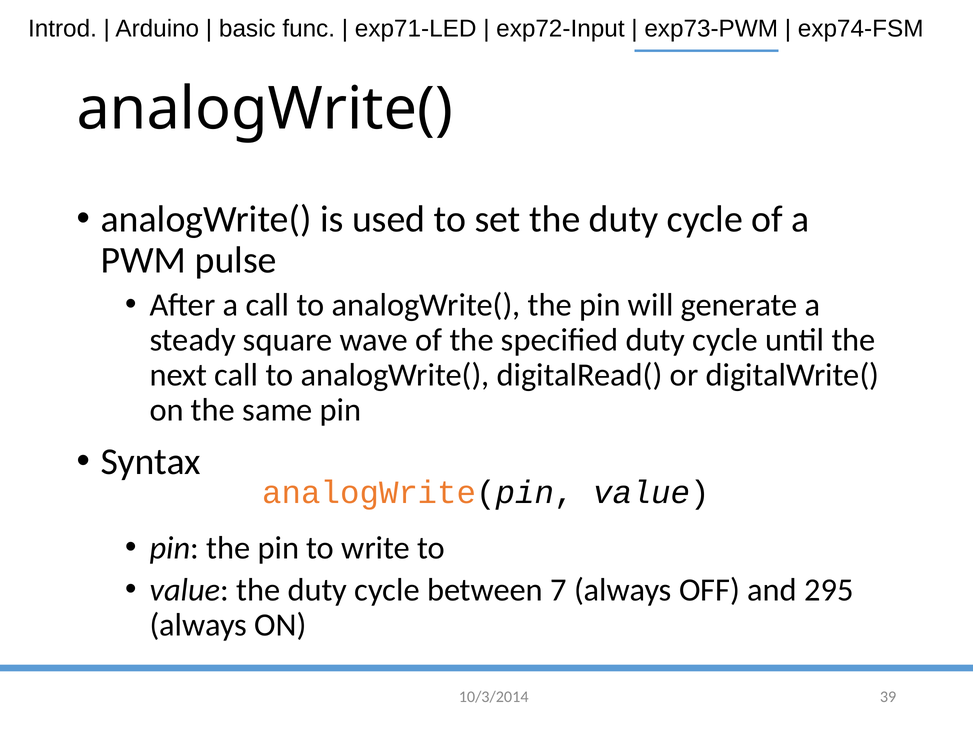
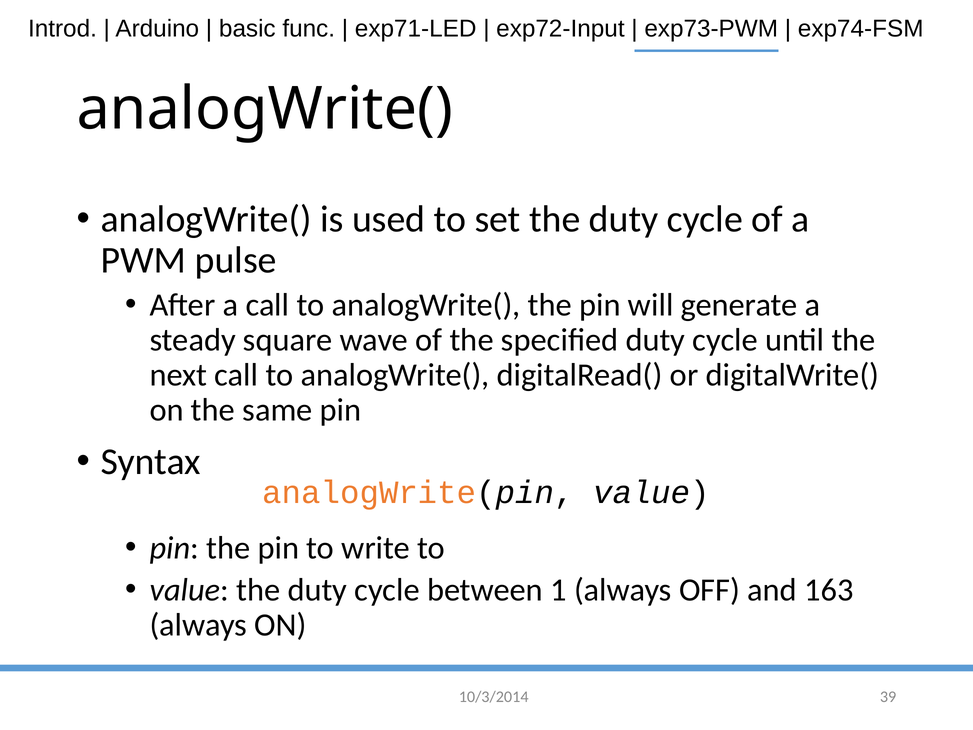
7: 7 -> 1 (559, 590)
295: 295 -> 163 (829, 590)
